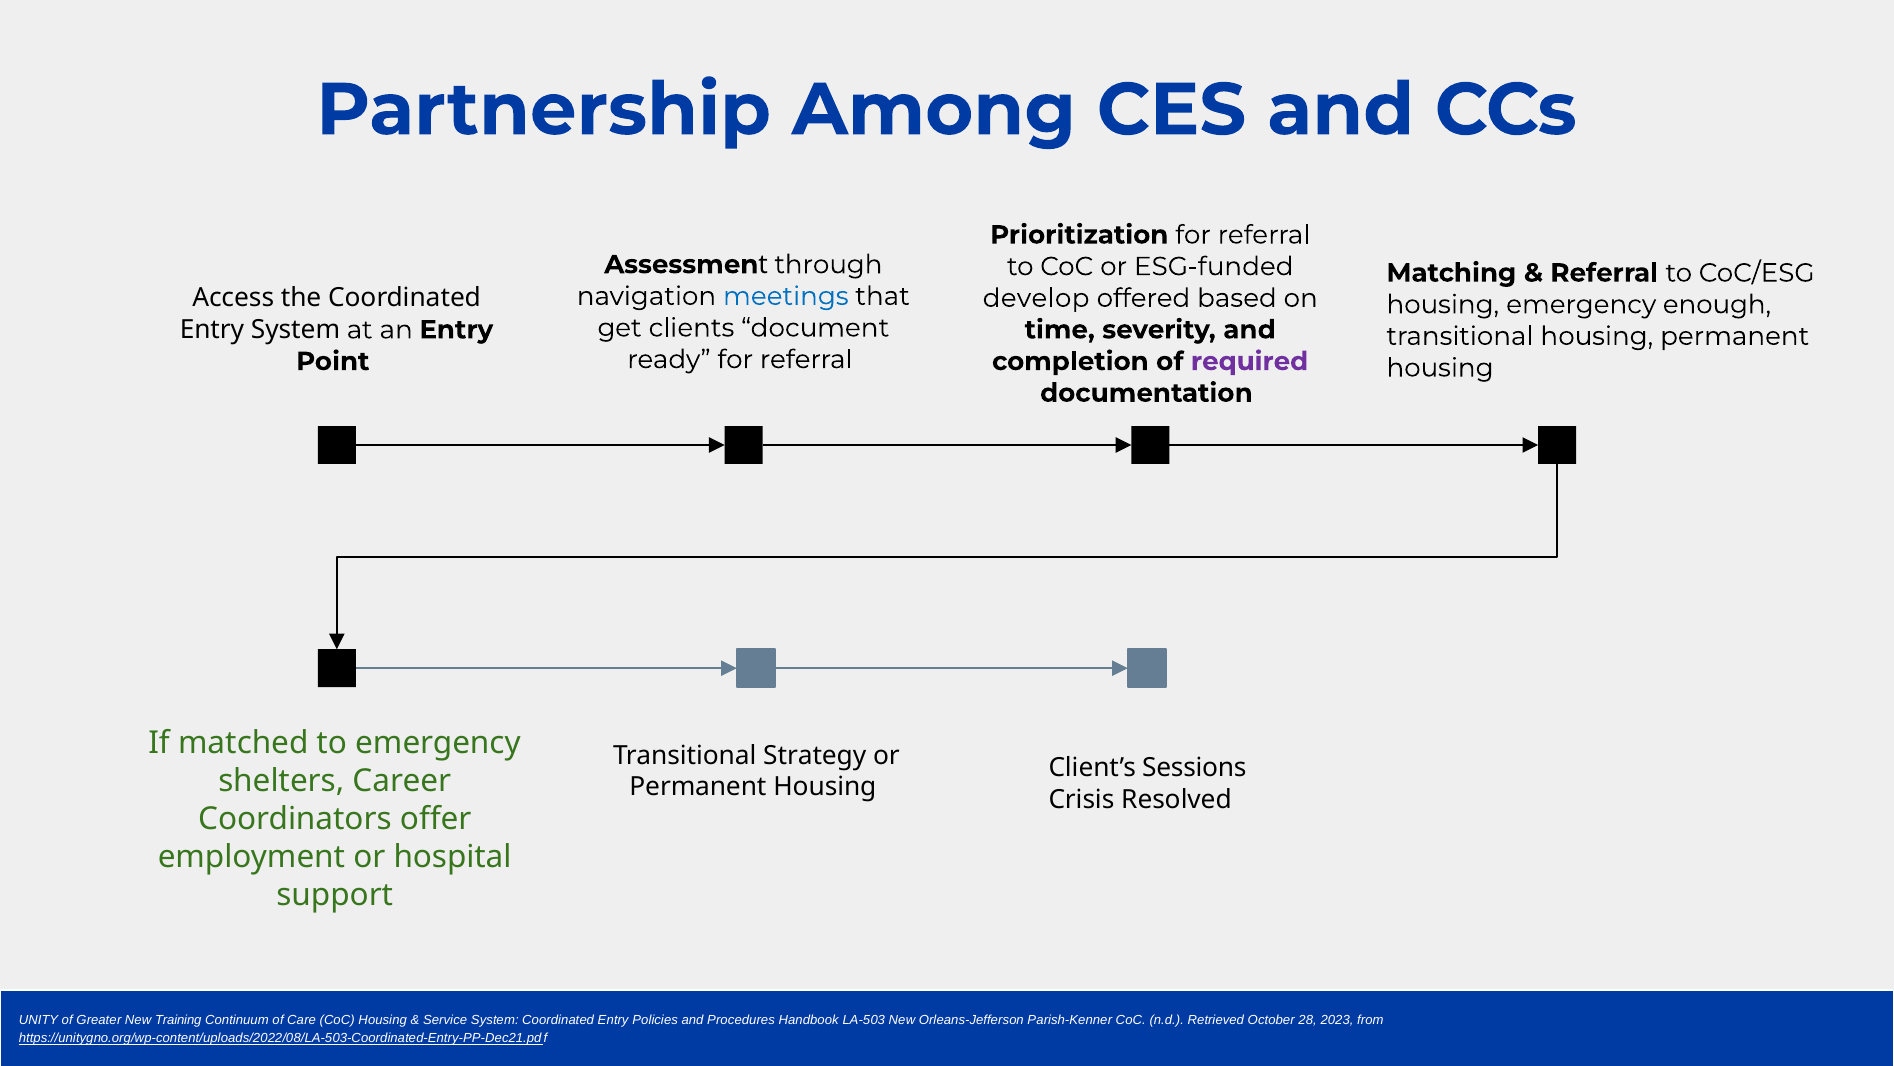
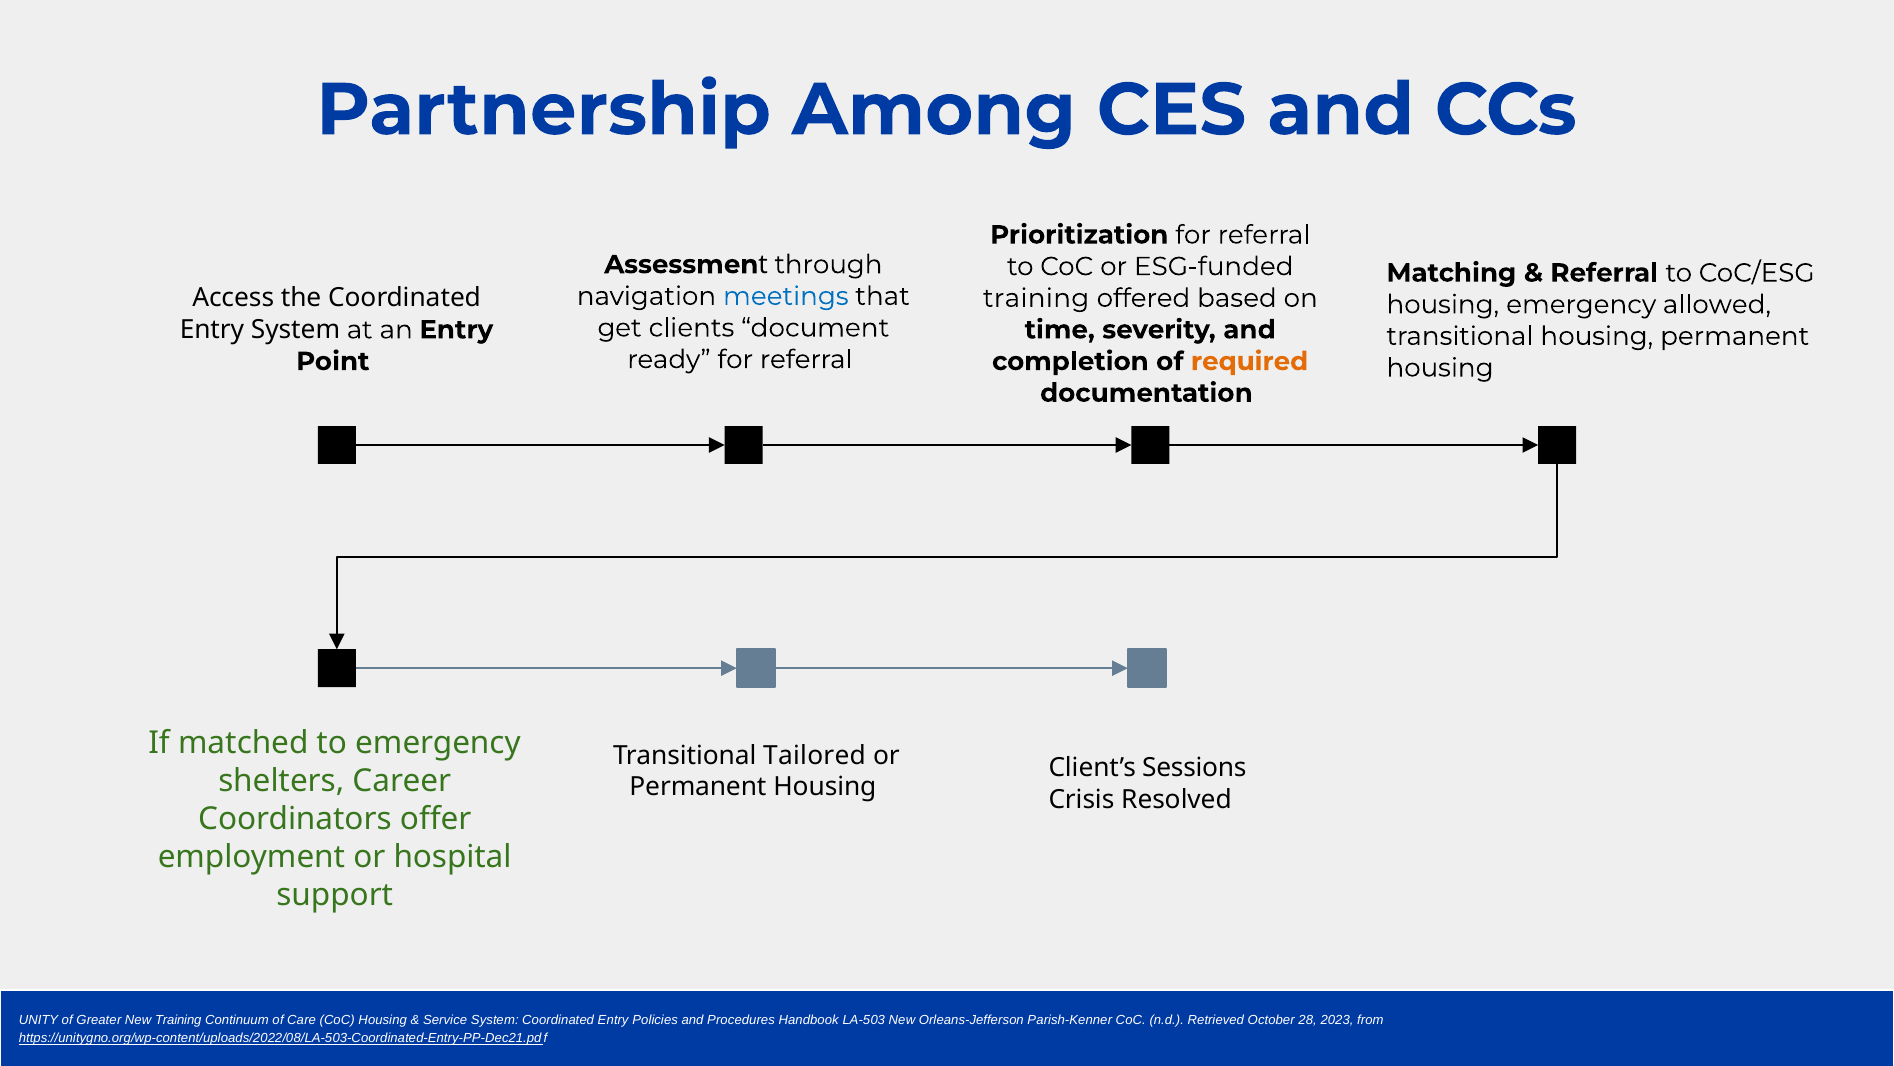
develop: develop -> training (1036, 298)
enough: enough -> allowed (1717, 304)
required colour: purple -> orange (1250, 361)
Strategy: Strategy -> Tailored (815, 755)
